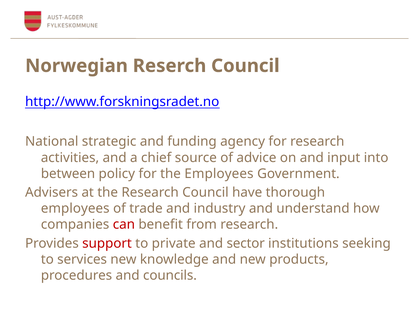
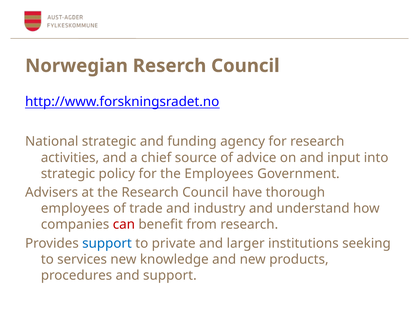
between: between -> strategic (68, 174)
support colour: red -> blue (107, 244)
sector: sector -> larger (246, 244)
and councils: councils -> support (170, 276)
